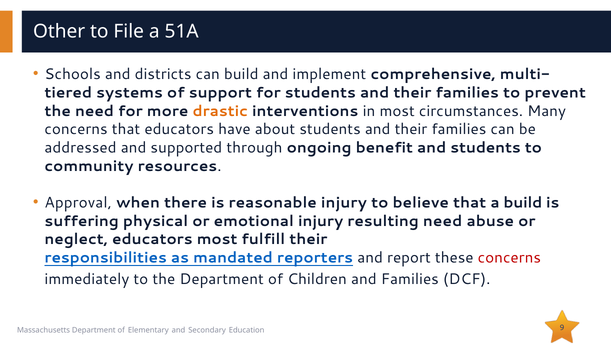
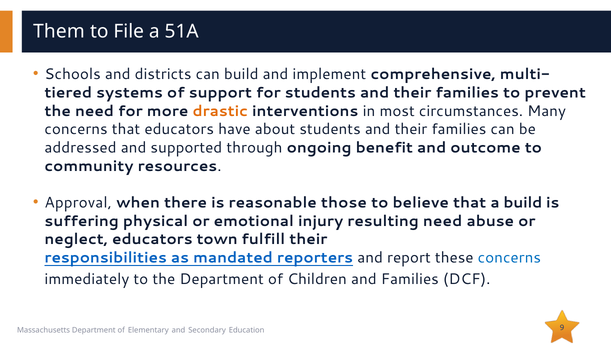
Other: Other -> Them (59, 31)
and students: students -> outcome (486, 148)
reasonable injury: injury -> those (344, 203)
educators most: most -> town (217, 239)
concerns colour: red -> blue (509, 257)
